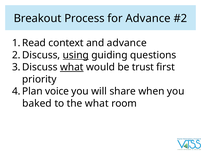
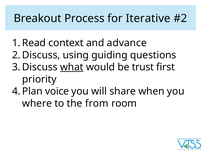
for Advance: Advance -> Iterative (148, 18)
using underline: present -> none (76, 55)
baked: baked -> where (37, 103)
the what: what -> from (97, 103)
